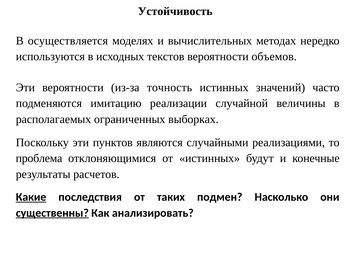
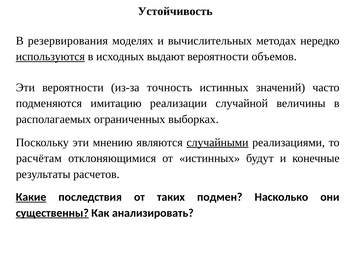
осуществляется: осуществляется -> резервирования (68, 41)
используются underline: none -> present (50, 57)
текстов: текстов -> выдают (166, 57)
пунктов: пунктов -> мнению (113, 143)
случайными underline: none -> present (217, 143)
проблема: проблема -> расчётам (39, 159)
